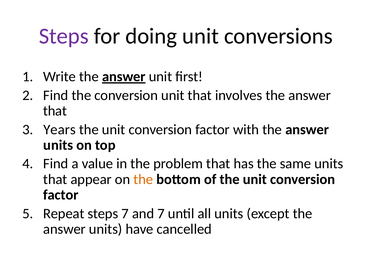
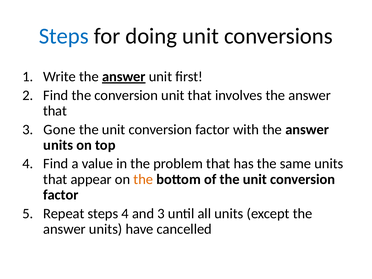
Steps colour: purple -> blue (64, 36)
Years: Years -> Gone (59, 129)
steps 7: 7 -> 4 (125, 214)
and 7: 7 -> 3 (161, 214)
